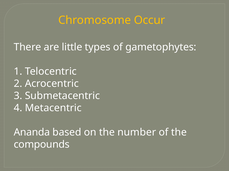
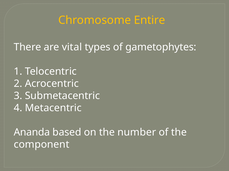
Occur: Occur -> Entire (150, 20)
little: little -> vital (72, 47)
compounds: compounds -> component (42, 145)
